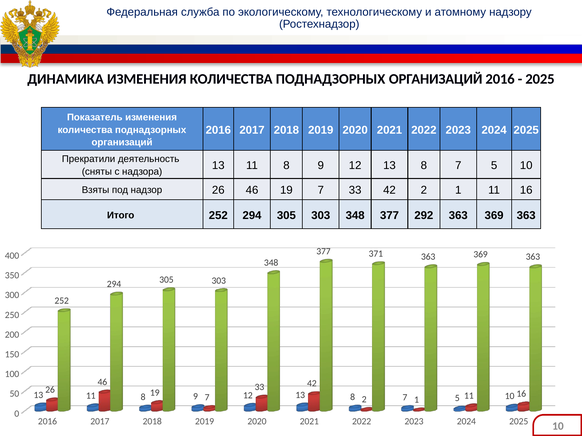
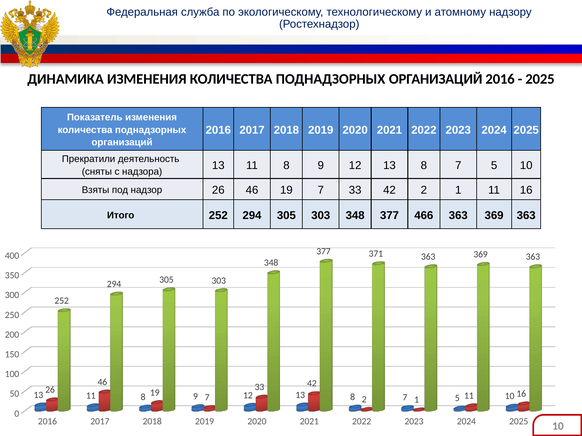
292: 292 -> 466 (424, 216)
